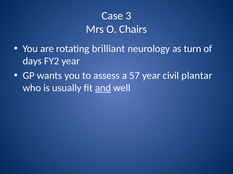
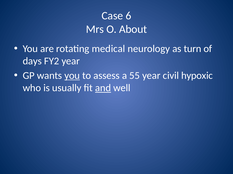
3: 3 -> 6 (129, 16)
Chairs: Chairs -> About (133, 29)
brilliant: brilliant -> medical (108, 49)
you underline: none -> present (72, 76)
57: 57 -> 55 (135, 76)
plantar: plantar -> hypoxic (197, 76)
